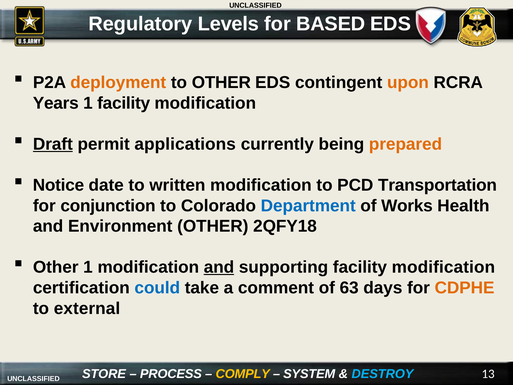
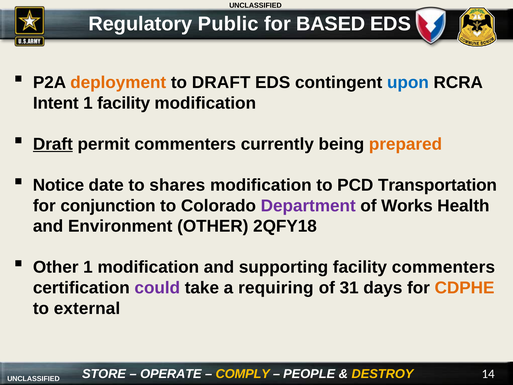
Levels: Levels -> Public (228, 24)
to OTHER: OTHER -> DRAFT (221, 82)
upon colour: orange -> blue (408, 82)
Years: Years -> Intent (56, 103)
permit applications: applications -> commenters (185, 144)
written: written -> shares (177, 185)
Department colour: blue -> purple (308, 206)
and underline: present -> none (219, 267)
supporting facility modification: modification -> commenters (443, 267)
could colour: blue -> purple (157, 288)
comment: comment -> requiring (276, 288)
63: 63 -> 31 (349, 288)
PROCESS: PROCESS -> OPERATE (171, 374)
SYSTEM: SYSTEM -> PEOPLE (309, 374)
DESTROY colour: light blue -> yellow (383, 374)
13: 13 -> 14 (488, 374)
